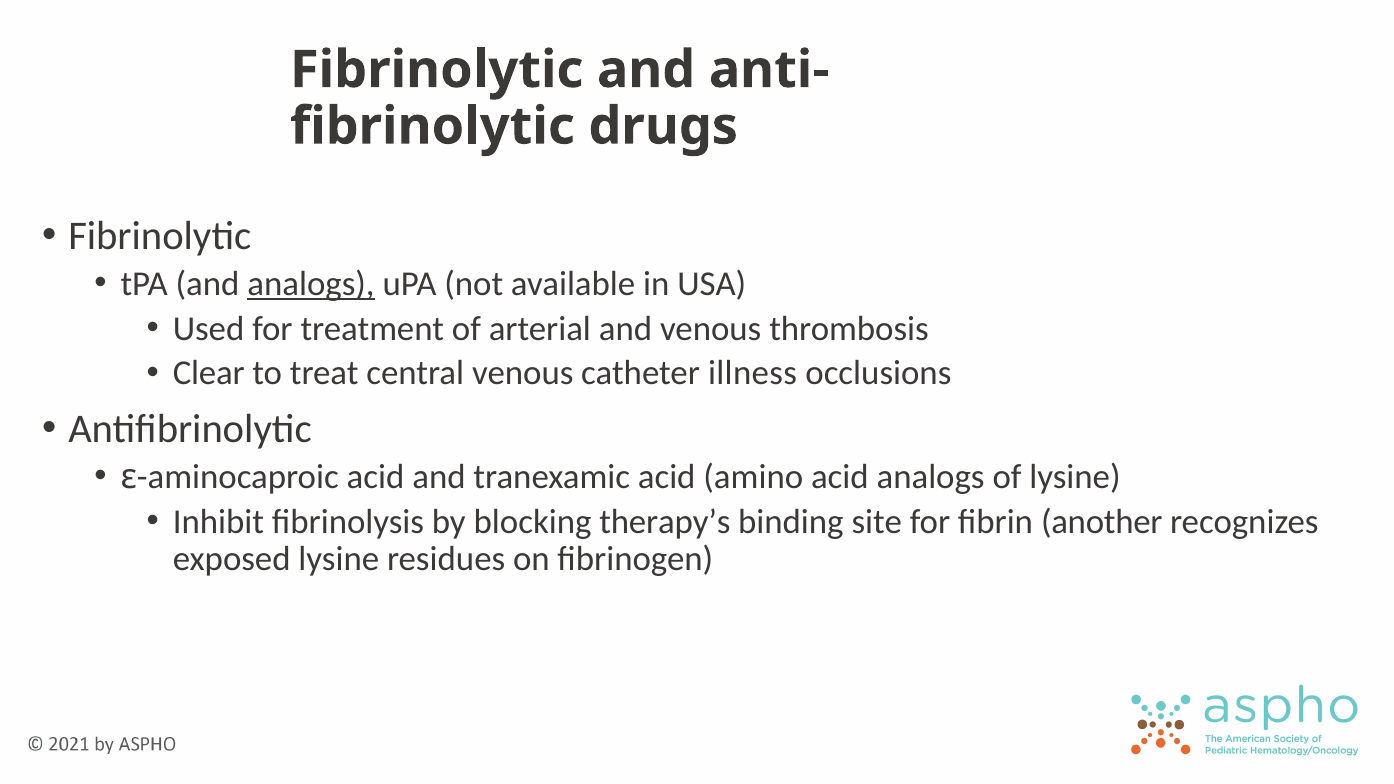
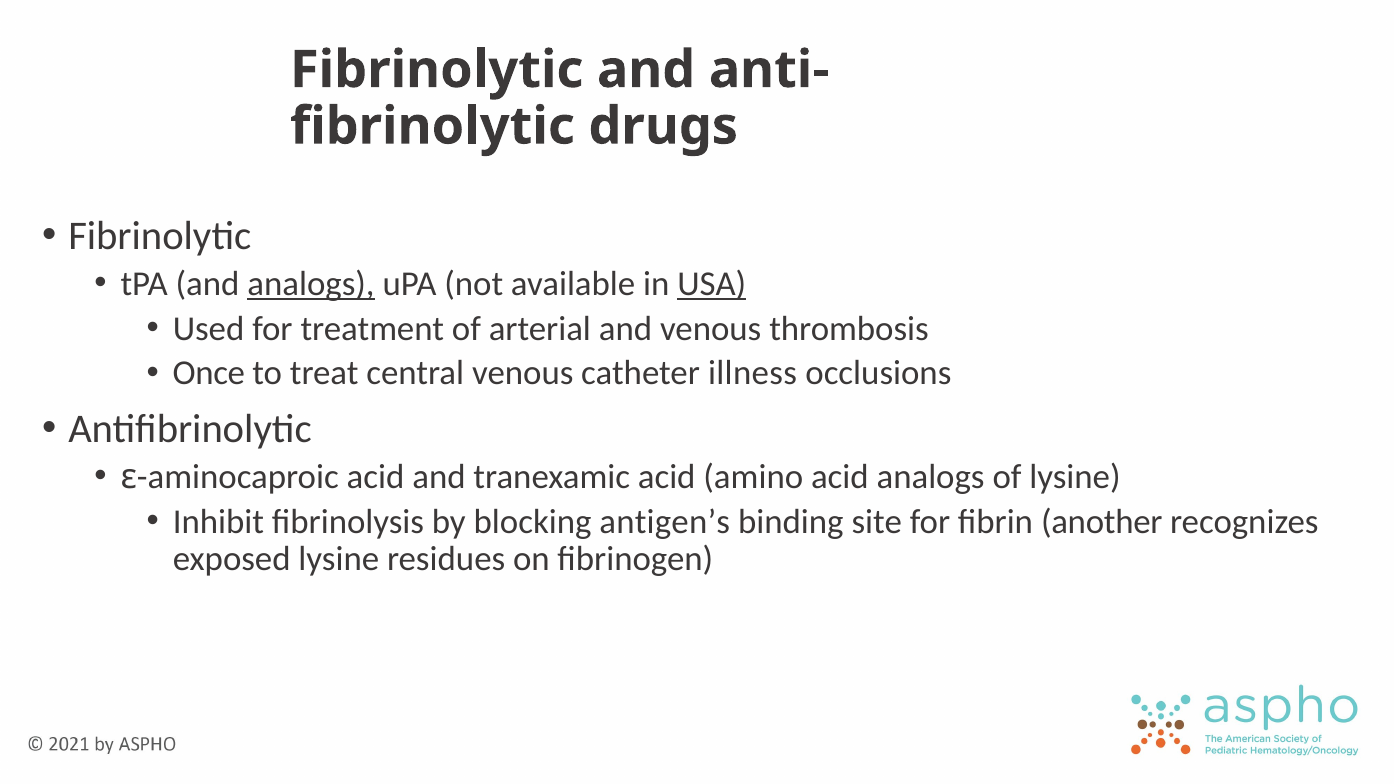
USA underline: none -> present (712, 284)
Clear: Clear -> Once (209, 373)
therapy’s: therapy’s -> antigen’s (665, 522)
